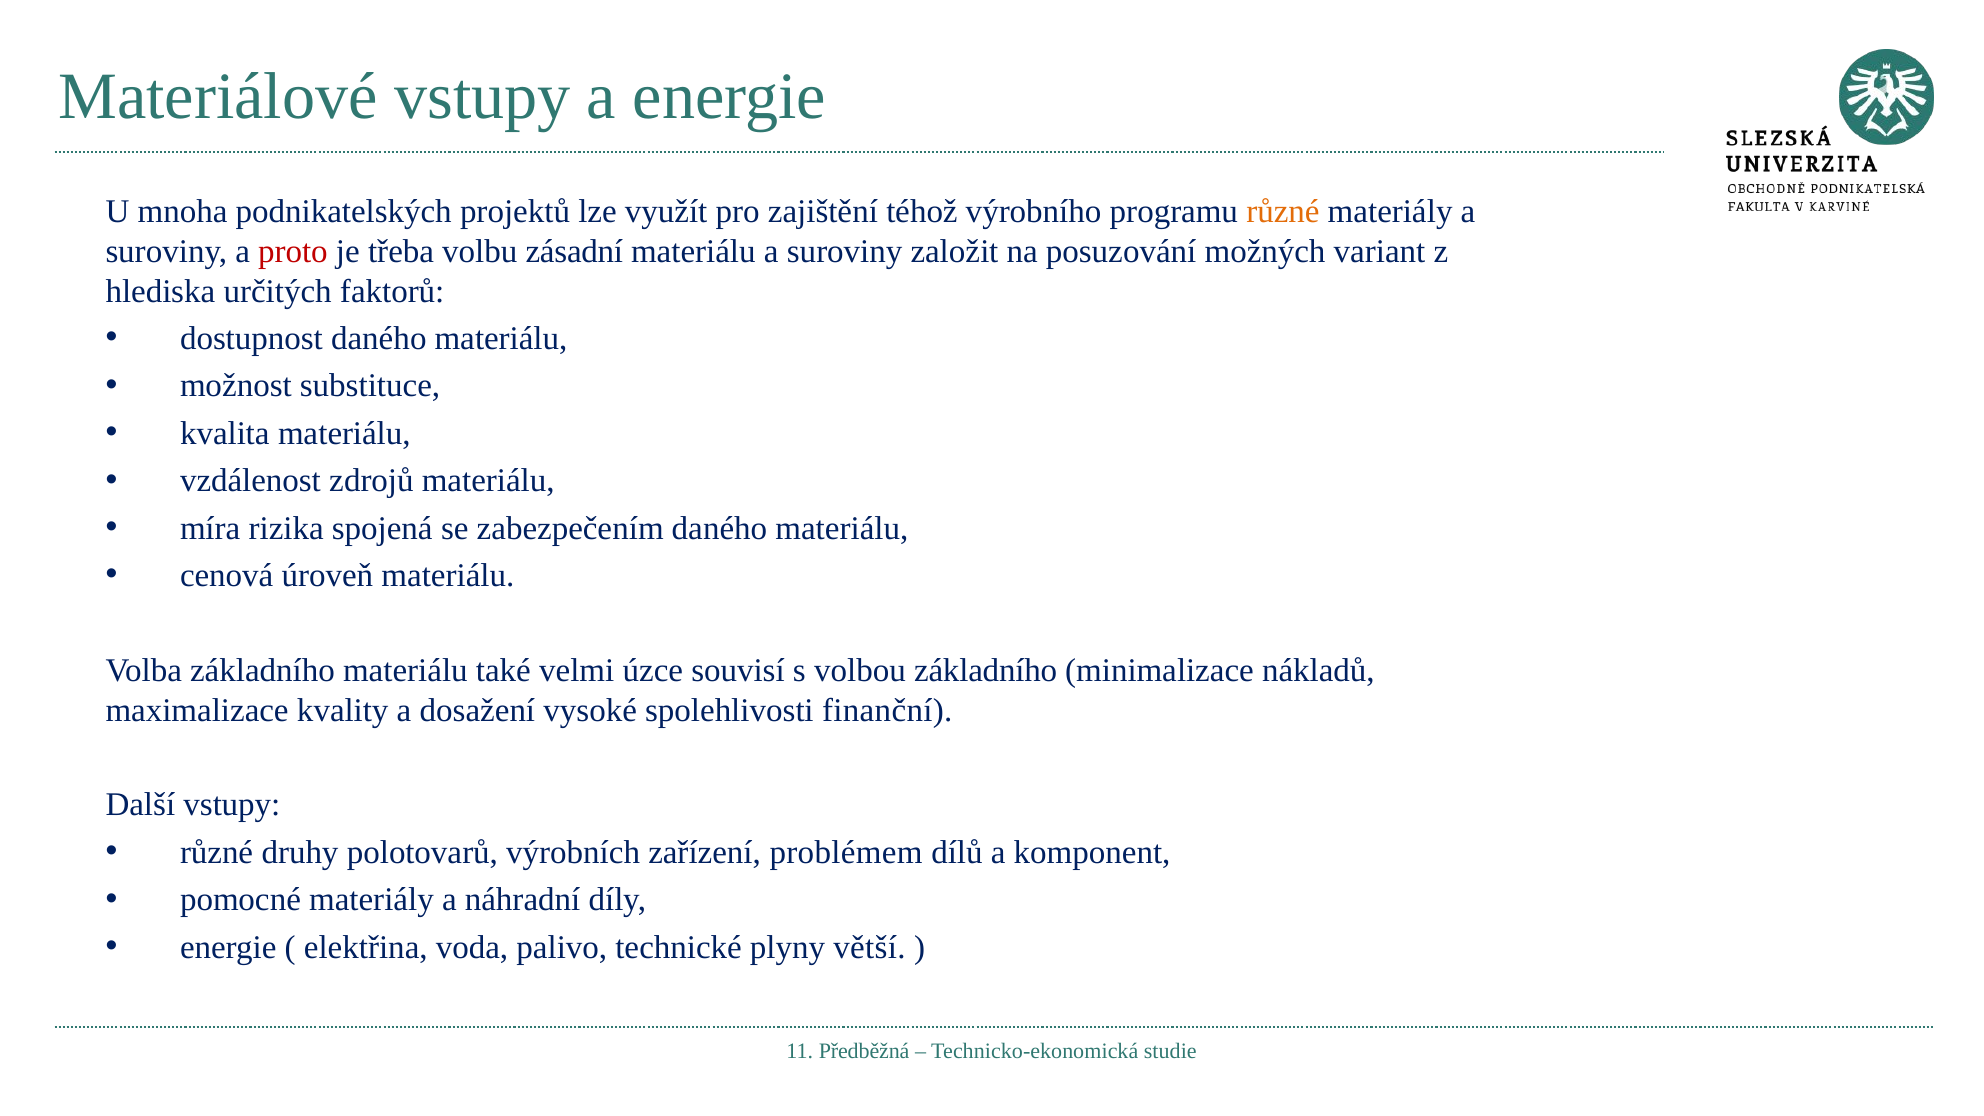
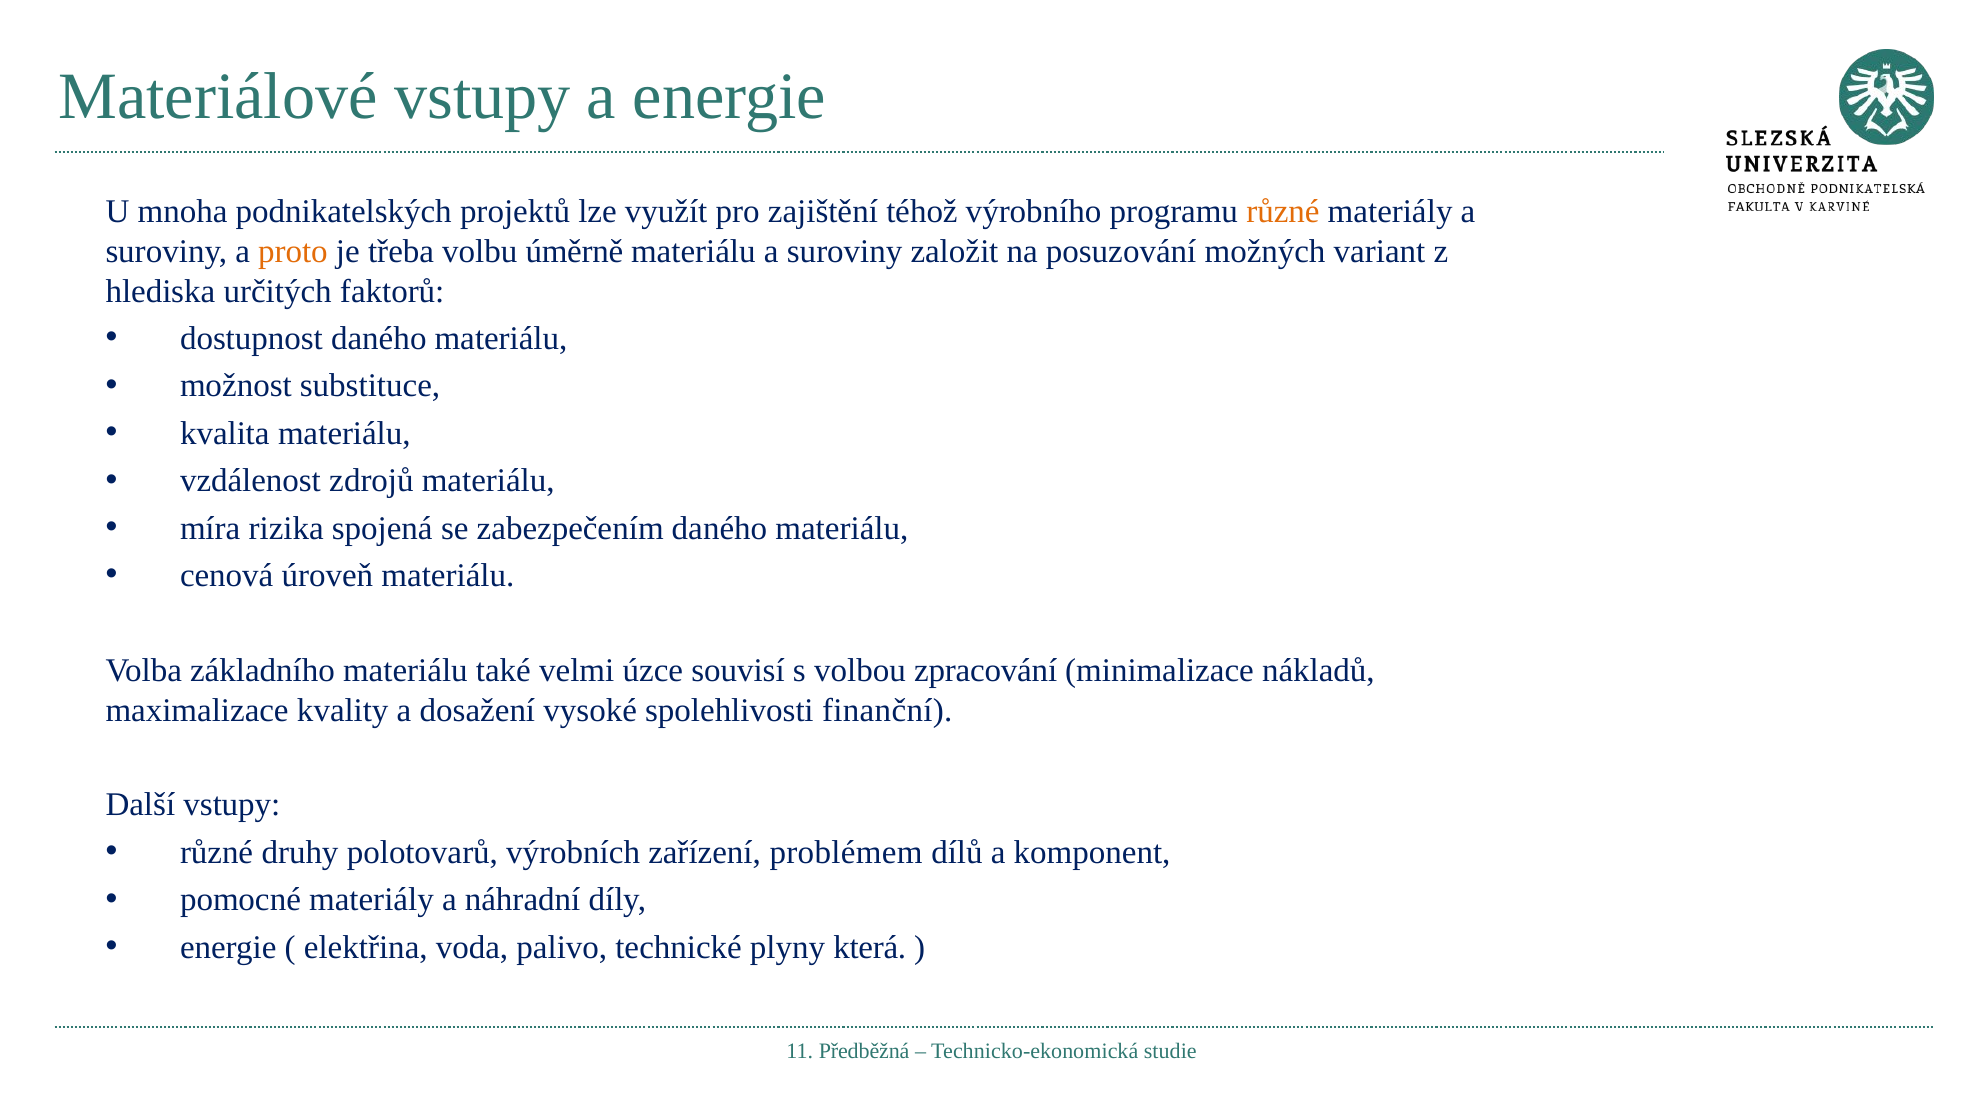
proto colour: red -> orange (293, 251)
zásadní: zásadní -> úměrně (574, 251)
volbou základního: základního -> zpracování (986, 670)
větší: větší -> která (870, 947)
